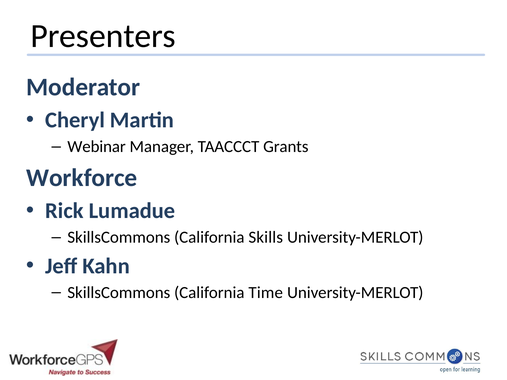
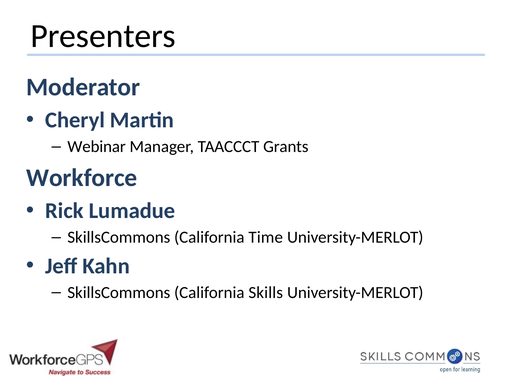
Skills: Skills -> Time (266, 238)
Time: Time -> Skills (266, 293)
